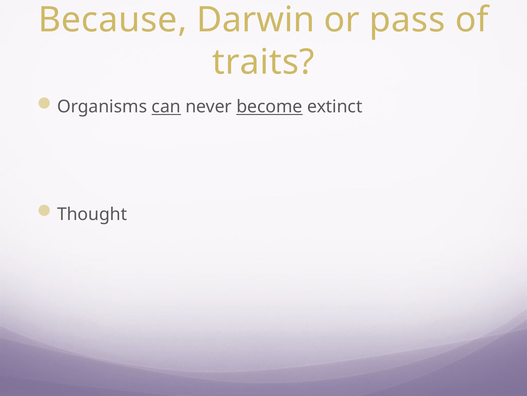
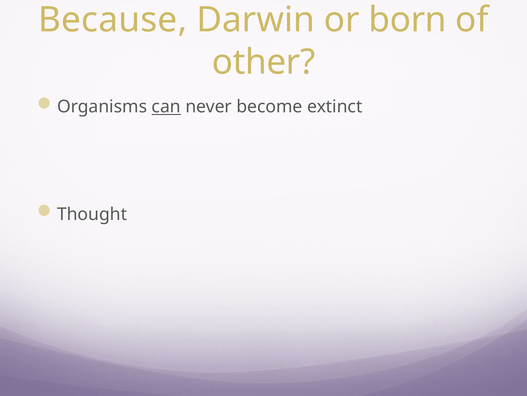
pass: pass -> born (408, 20)
traits: traits -> other (264, 62)
become underline: present -> none (269, 107)
